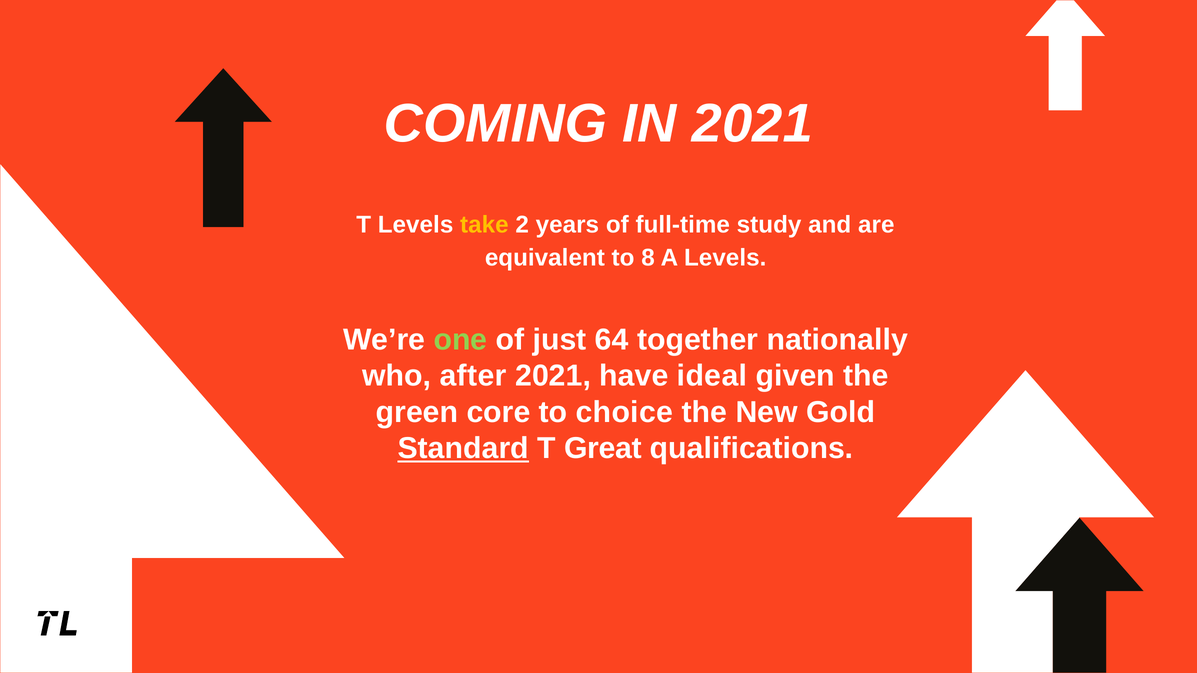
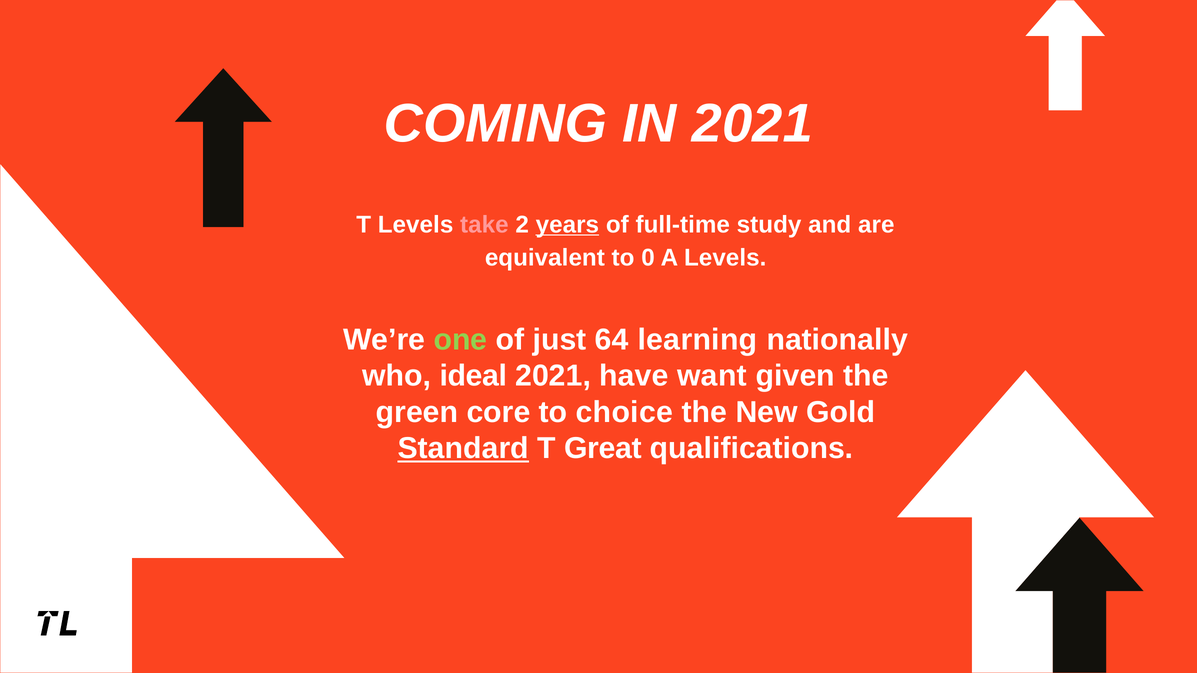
take colour: yellow -> pink (484, 225)
years underline: none -> present (567, 225)
8: 8 -> 0 (648, 258)
together: together -> learning (697, 340)
after: after -> ideal (473, 376)
ideal: ideal -> want (712, 376)
